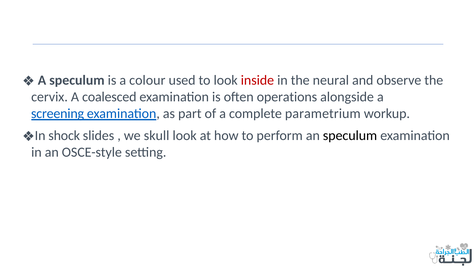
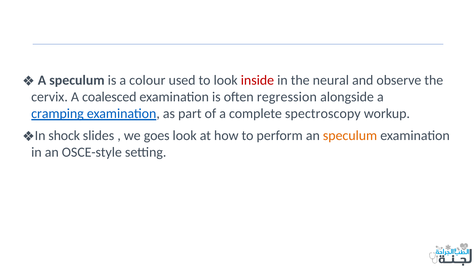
operations: operations -> regression (287, 97)
screening: screening -> cramping (57, 114)
parametrium: parametrium -> spectroscopy (323, 114)
skull: skull -> goes (157, 136)
speculum colour: black -> orange (350, 136)
